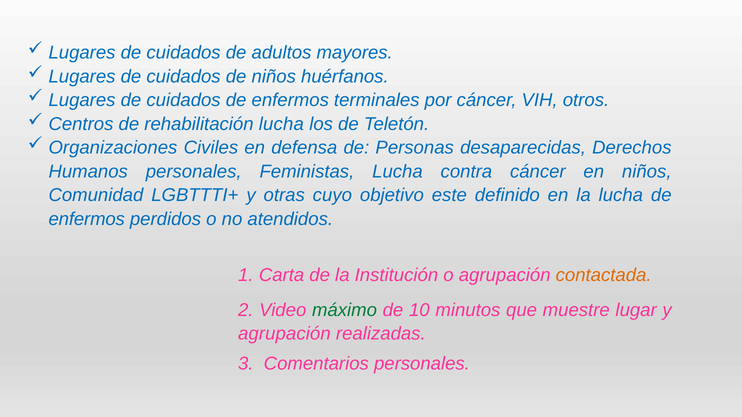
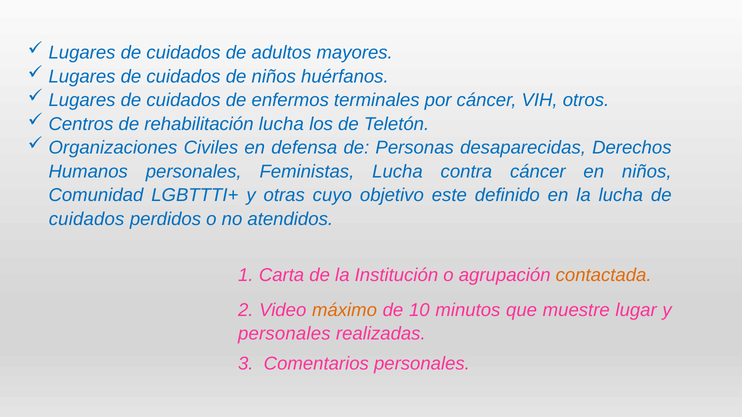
enfermos: enfermos -> cuidados (87, 219)
máximo colour: green -> orange (344, 310)
agrupación: agrupación -> personales (284, 334)
